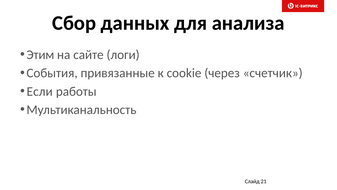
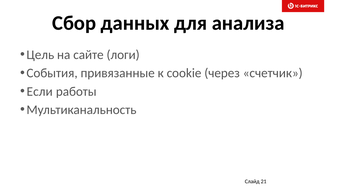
Этим: Этим -> Цель (40, 55)
